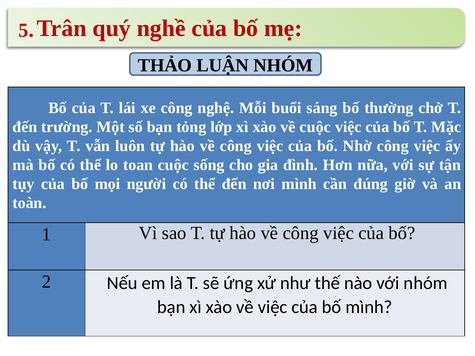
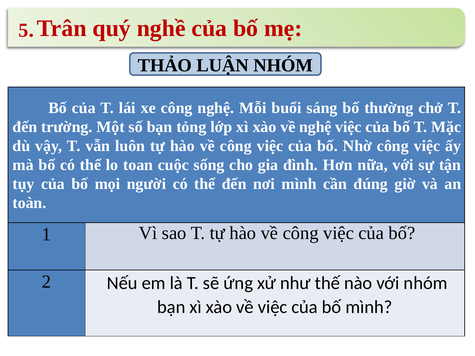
về cuộc: cuộc -> nghệ (315, 127)
